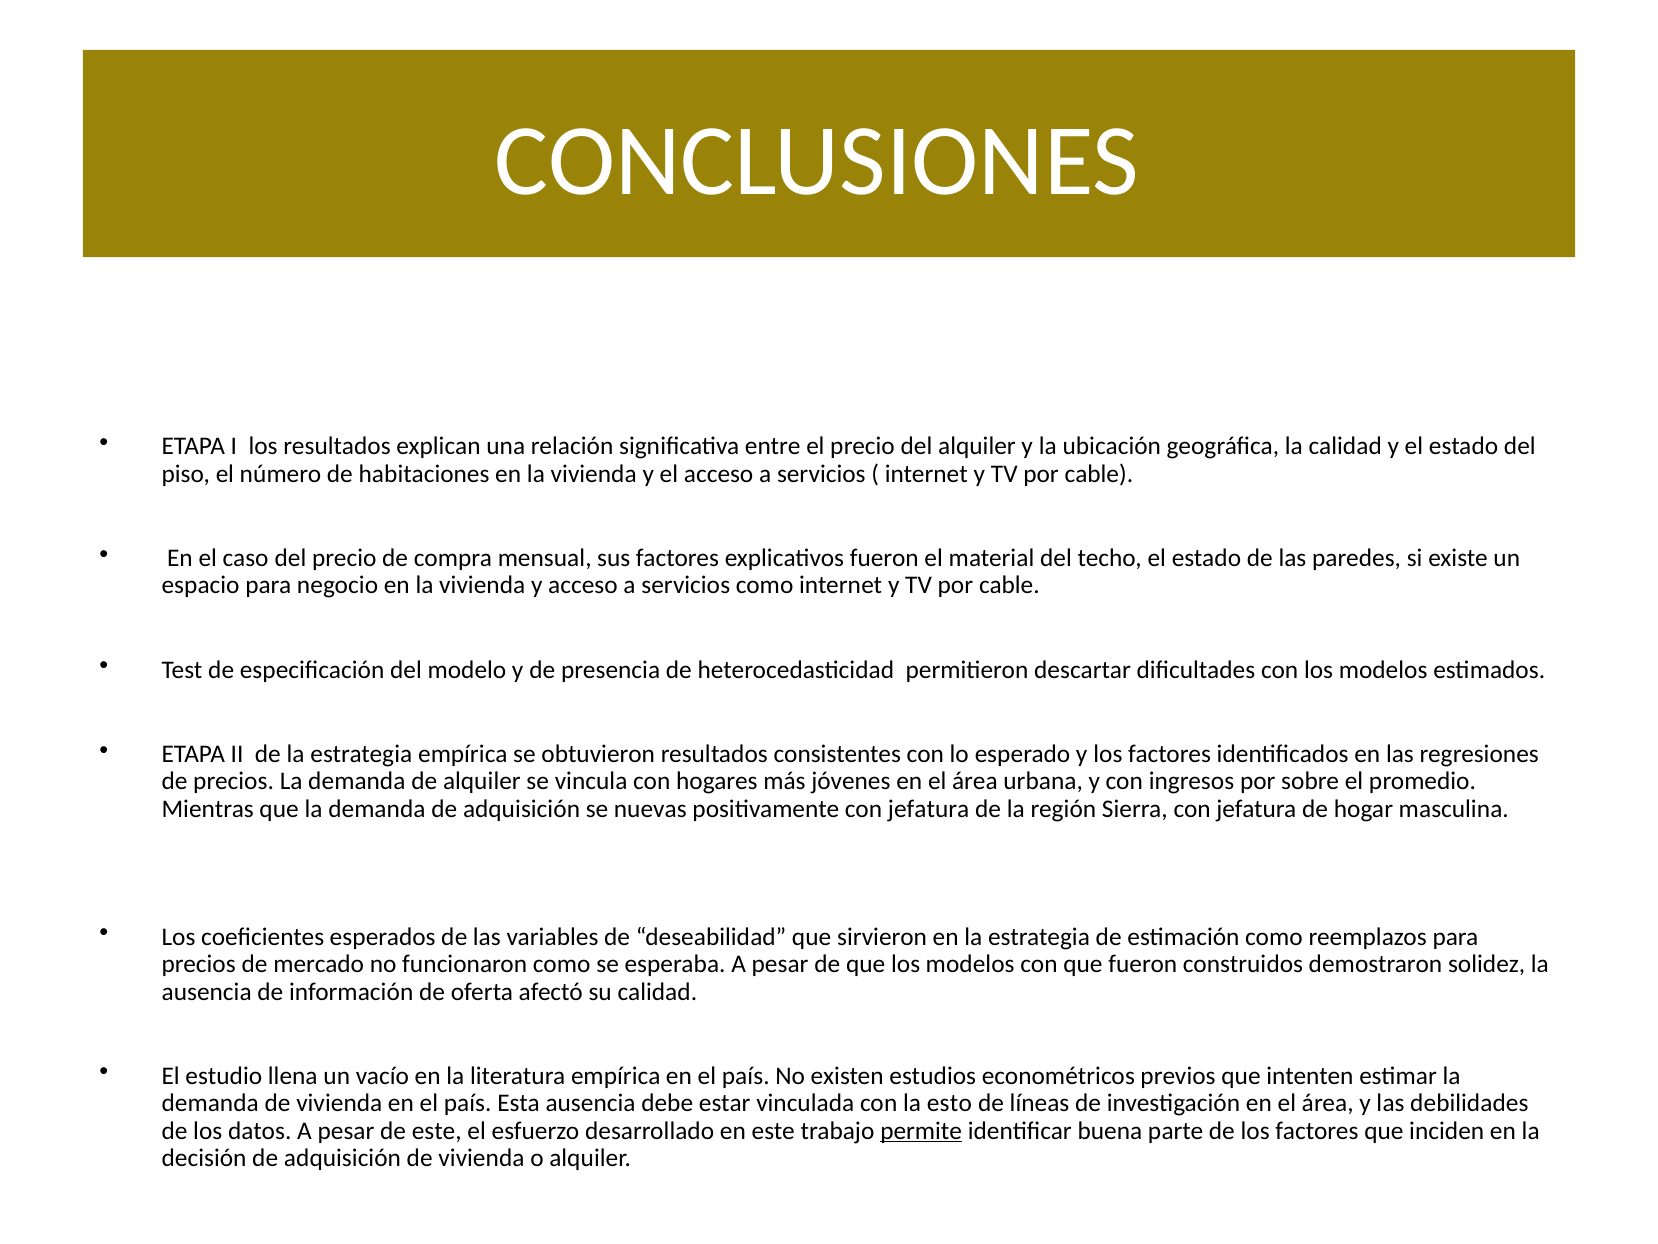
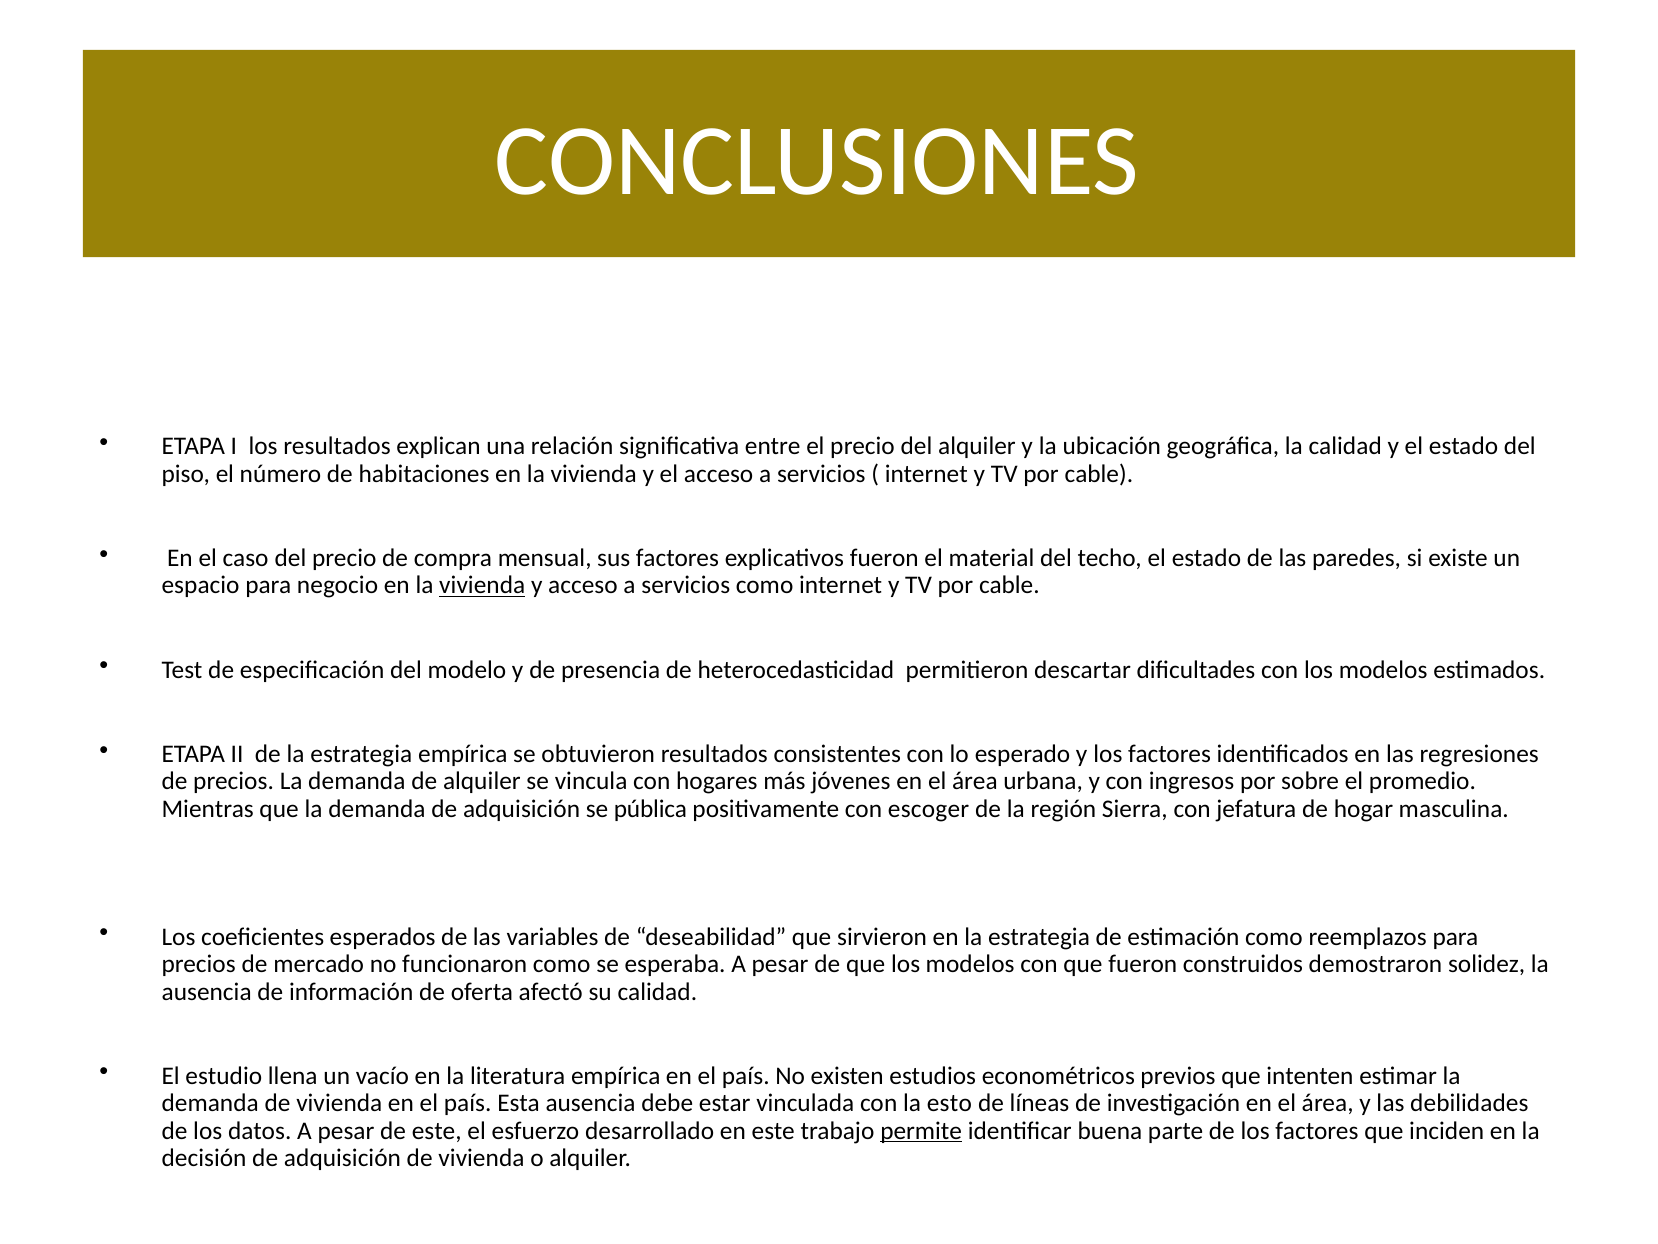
vivienda underline: none -> present (482, 585)
nuevas: nuevas -> pública (650, 809)
positivamente con jefatura: jefatura -> escoger (929, 809)
